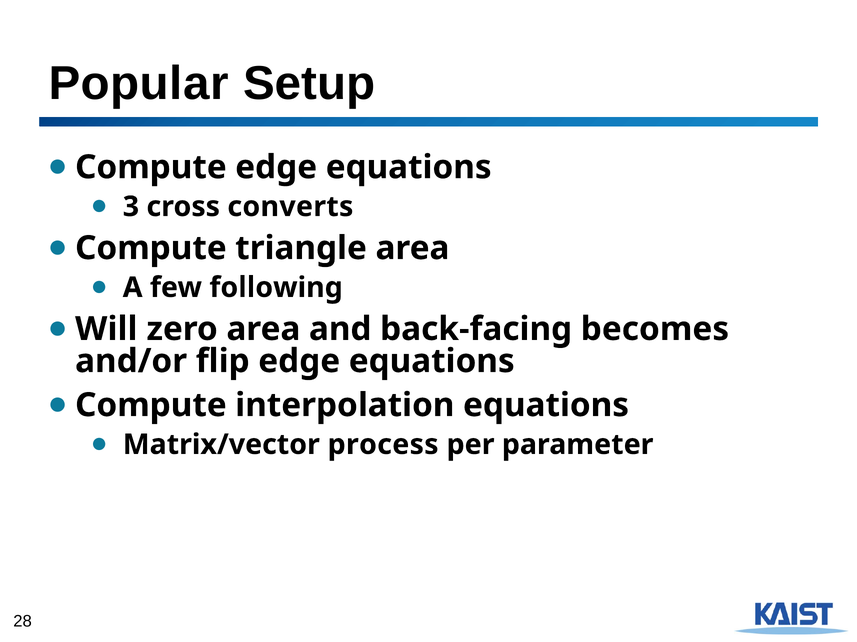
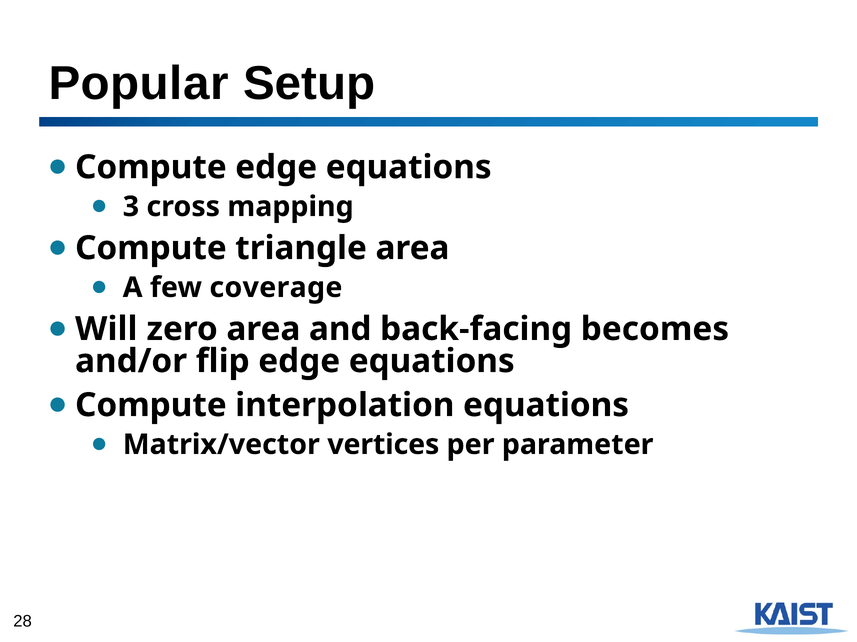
converts: converts -> mapping (291, 207)
following: following -> coverage (276, 288)
process: process -> vertices (383, 445)
